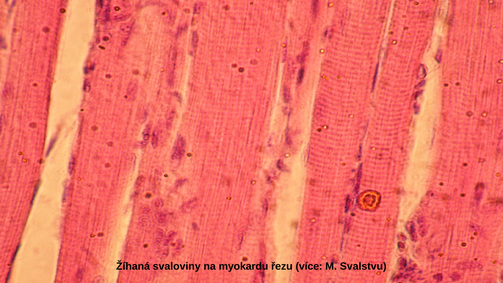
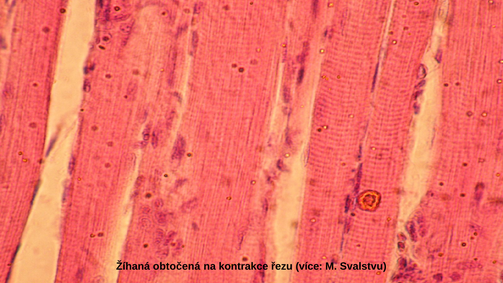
svaloviny: svaloviny -> obtočená (177, 266)
myokardu: myokardu -> kontrakce (243, 266)
